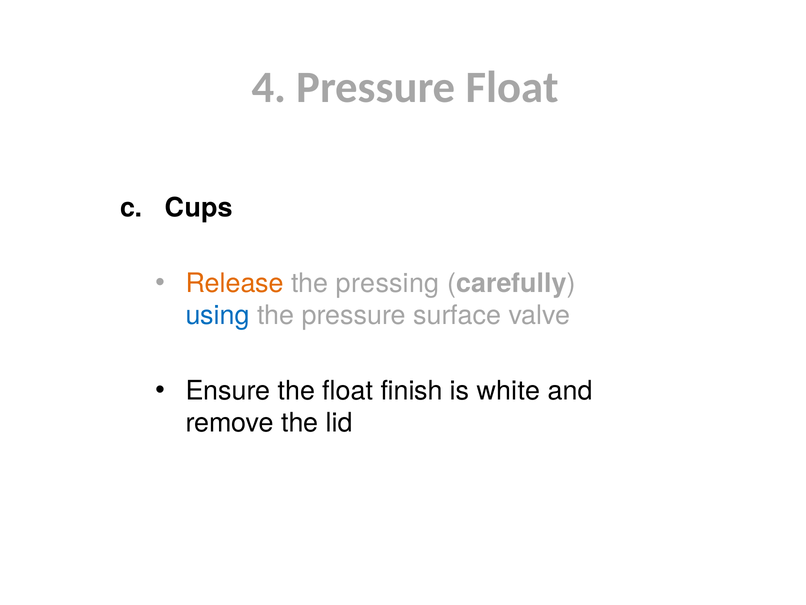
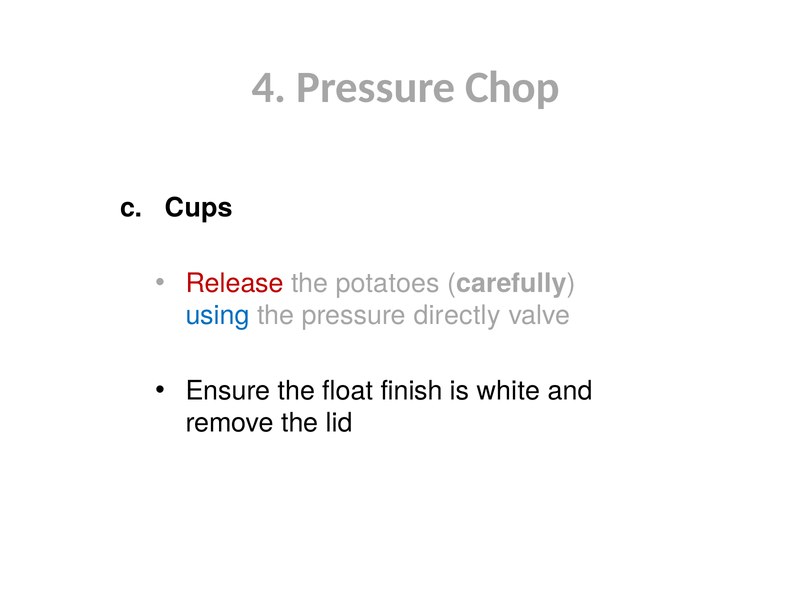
Pressure Float: Float -> Chop (512, 87)
Release colour: orange -> red (235, 283)
pressing: pressing -> potatoes (388, 283)
surface: surface -> directly (457, 315)
